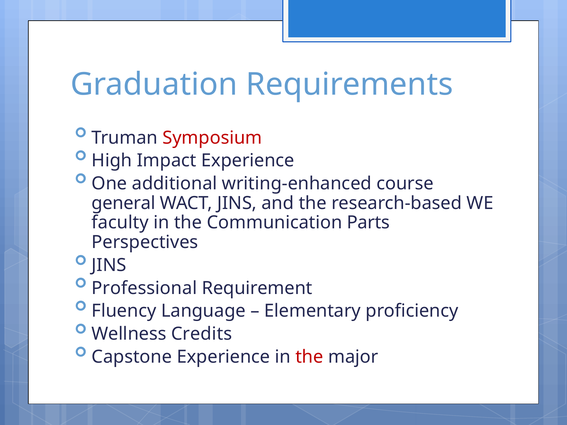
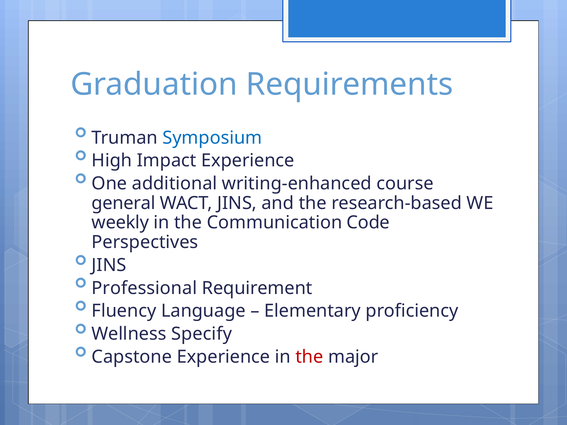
Symposium colour: red -> blue (212, 138)
faculty: faculty -> weekly (120, 223)
Parts: Parts -> Code (368, 223)
Credits: Credits -> Specify (202, 334)
